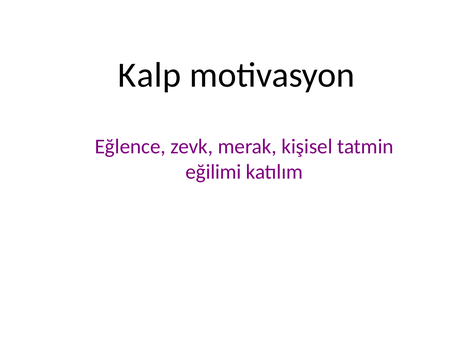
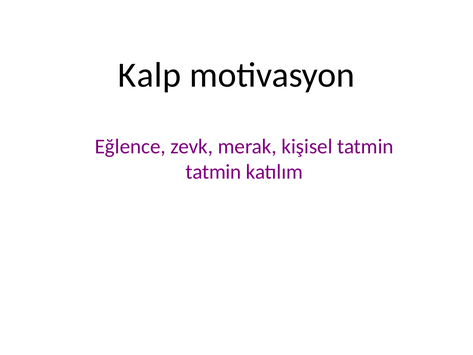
eğilimi: eğilimi -> tatmin (213, 172)
